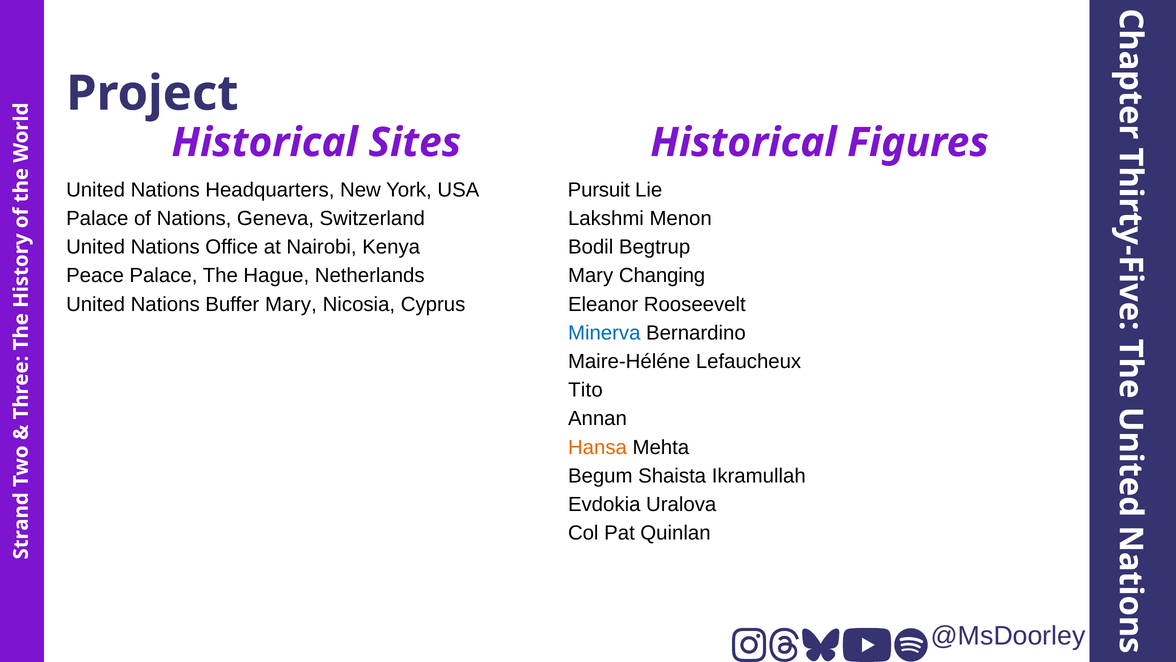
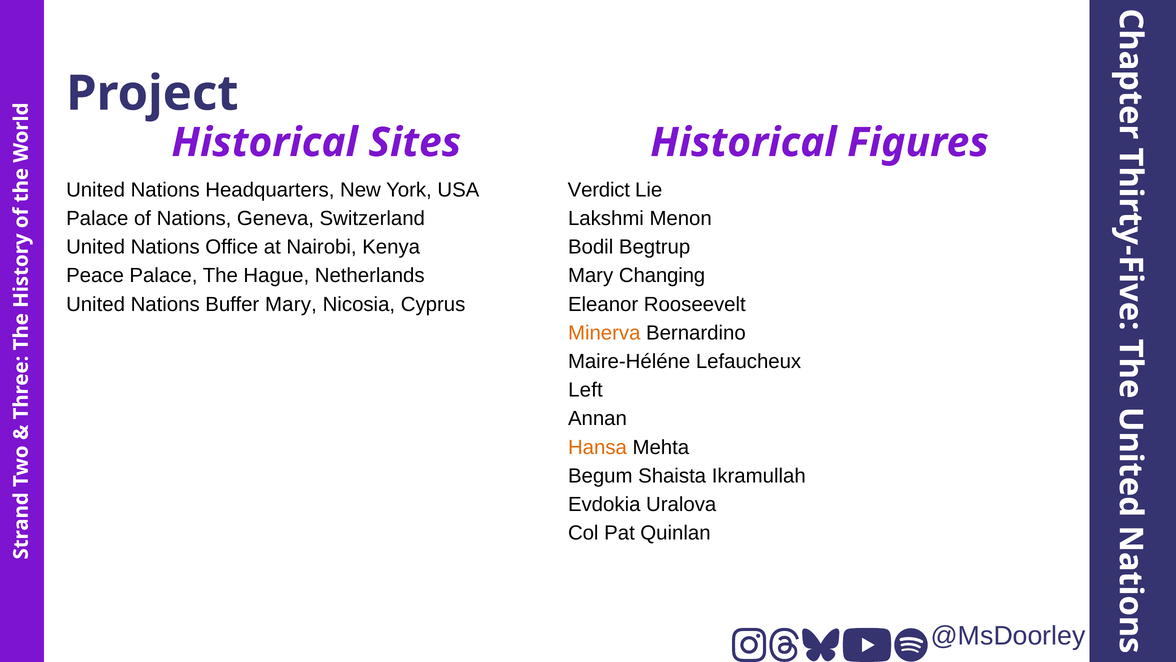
Pursuit: Pursuit -> Verdict (599, 190)
Minerva colour: blue -> orange (604, 333)
Tito: Tito -> Left (585, 390)
